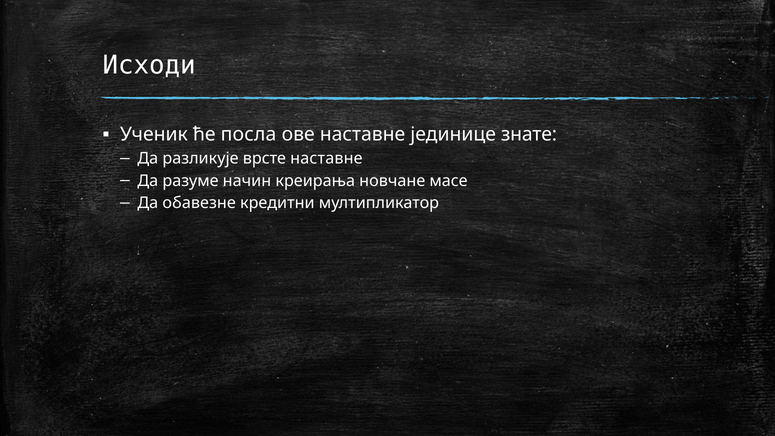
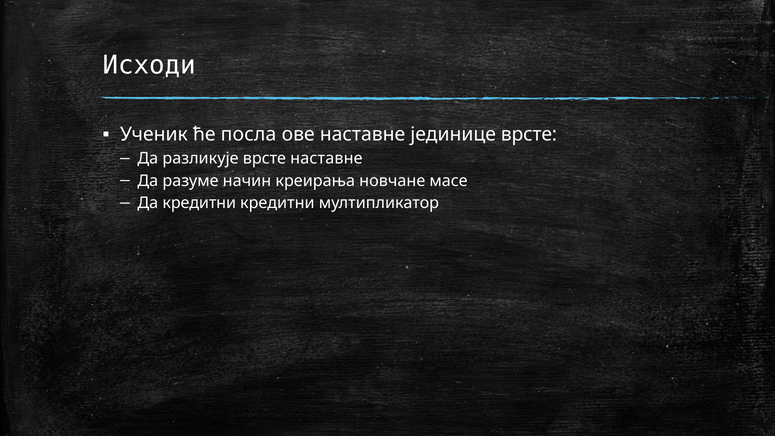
јединице знате: знате -> врсте (529, 134)
Да обавезне: обавезне -> кредитни (199, 203)
